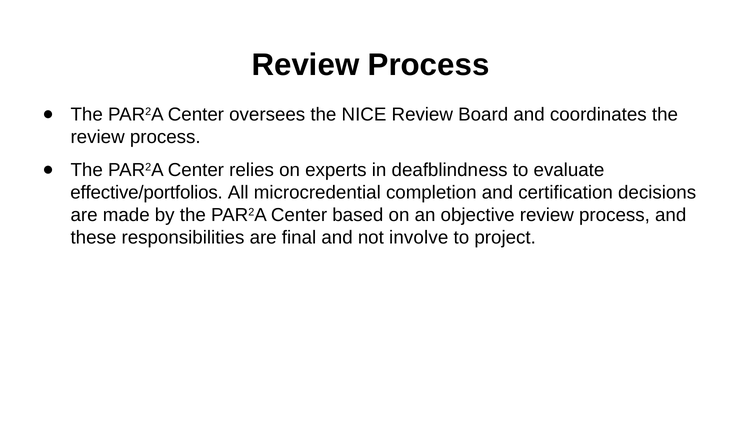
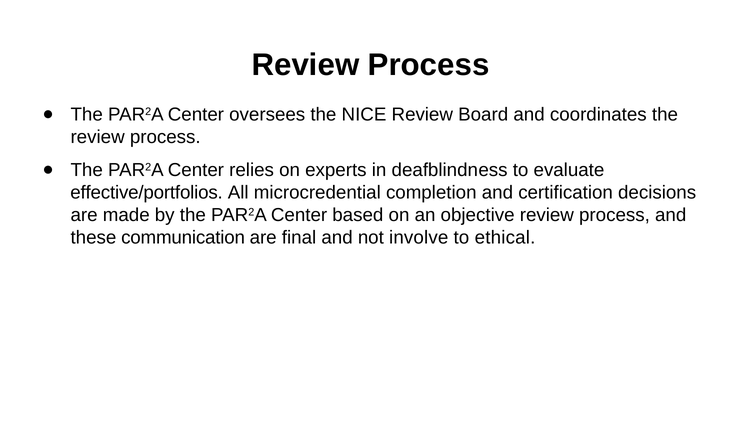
responsibilities: responsibilities -> communication (183, 238)
project: project -> ethical (505, 238)
